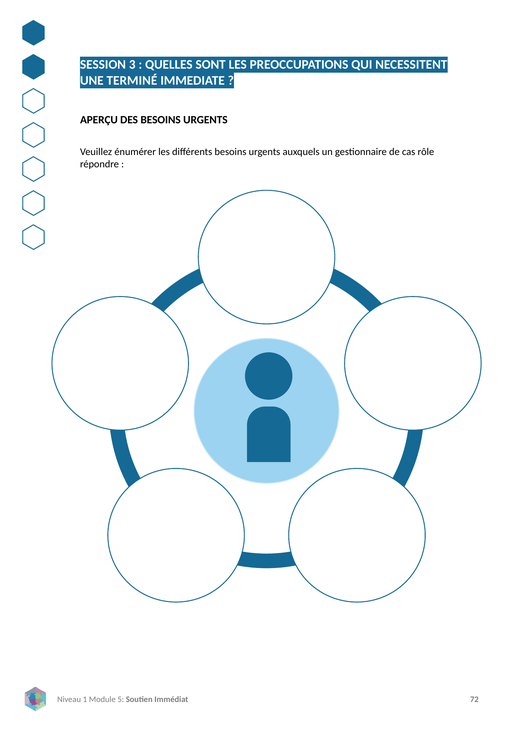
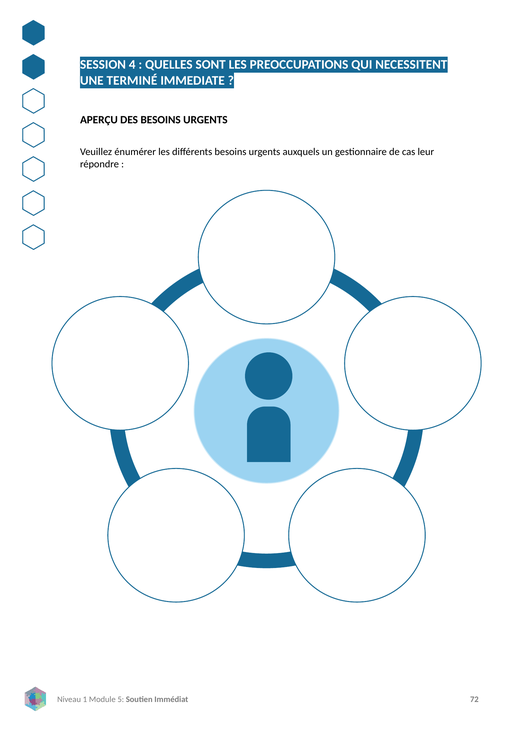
3: 3 -> 4 (132, 65)
rôle: rôle -> leur (426, 152)
